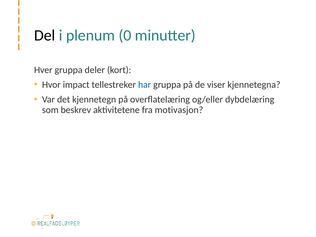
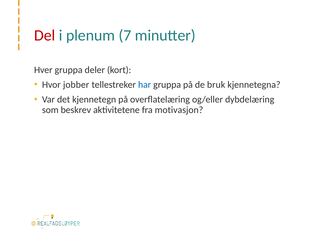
Del colour: black -> red (45, 35)
0: 0 -> 7 (125, 35)
impact: impact -> jobber (76, 85)
viser: viser -> bruk (216, 85)
